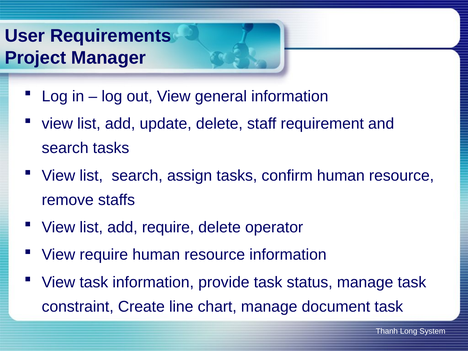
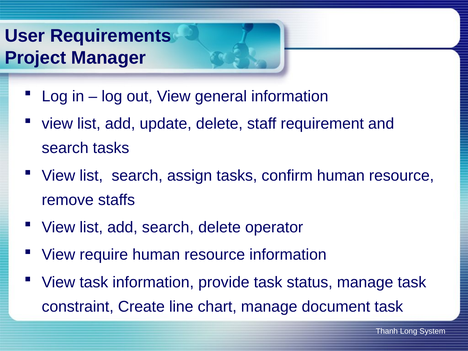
add require: require -> search (168, 227)
